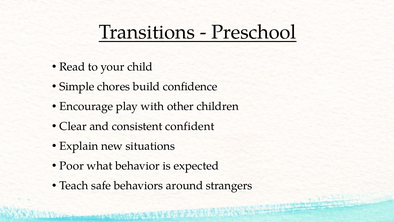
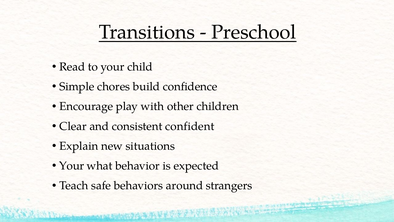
Poor: Poor -> Your (72, 166)
